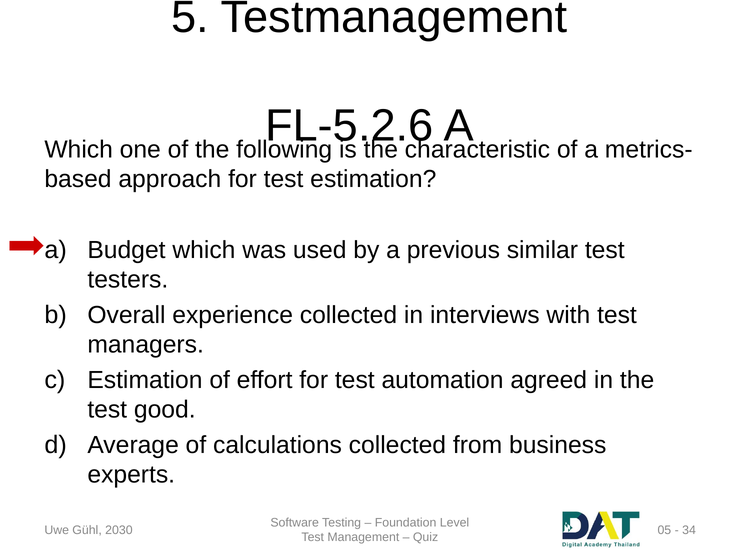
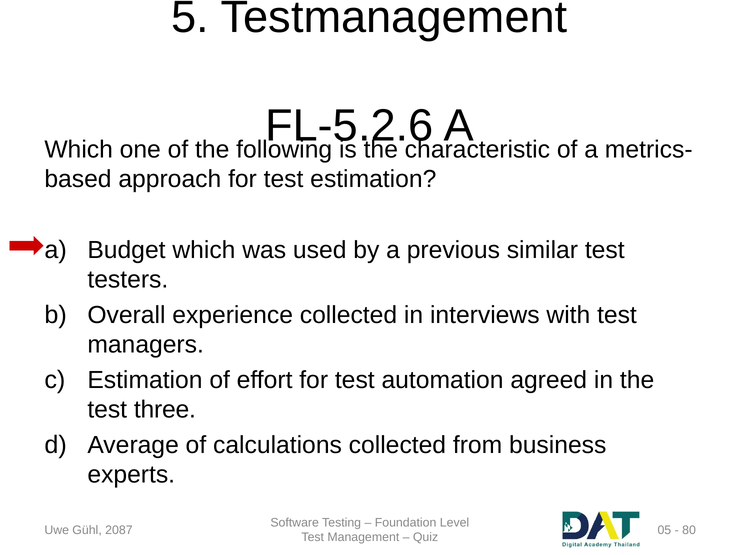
good: good -> three (165, 410)
2030: 2030 -> 2087 (119, 530)
34: 34 -> 80 (689, 530)
